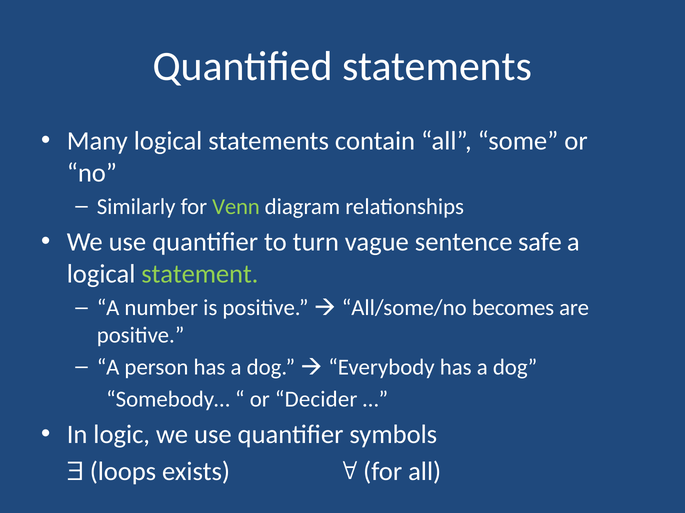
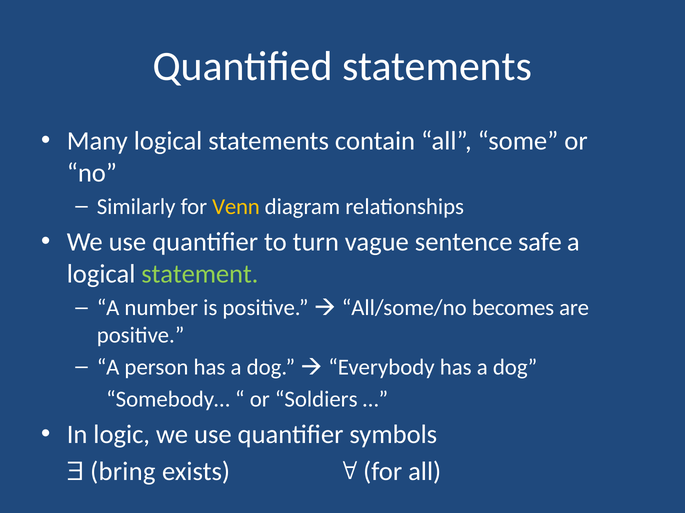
Venn colour: light green -> yellow (236, 207)
Decider: Decider -> Soldiers (316, 400)
loops: loops -> bring (123, 472)
